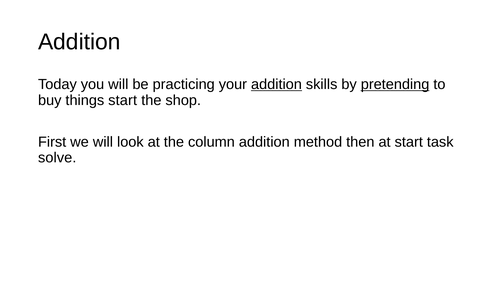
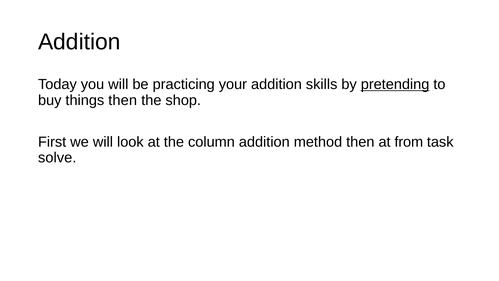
addition underline: present -> none (276, 84)
things start: start -> then (123, 100)
at start: start -> from (409, 142)
